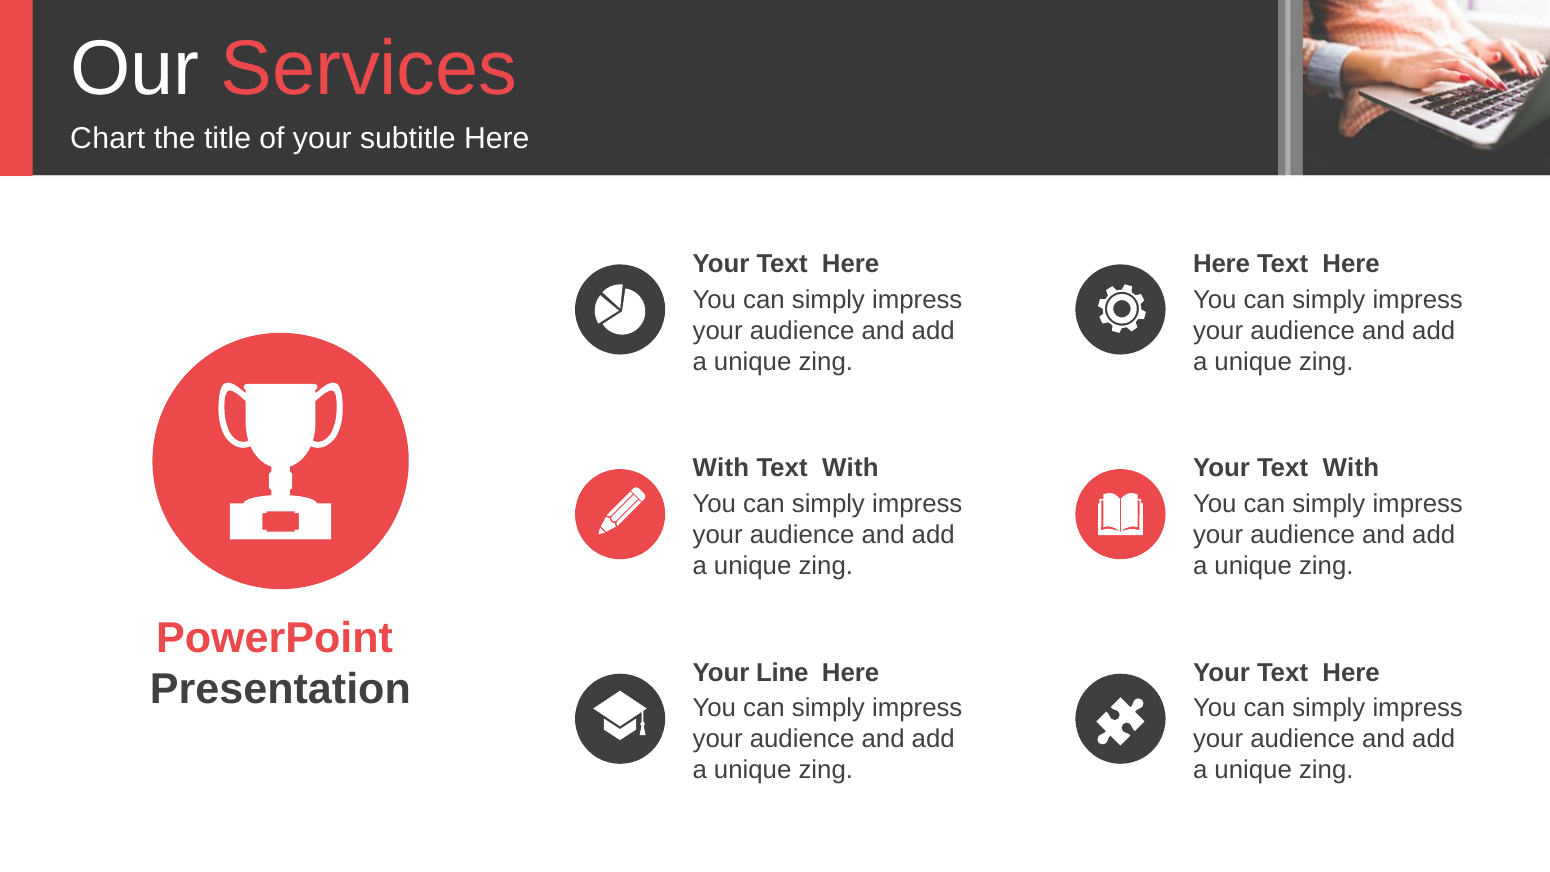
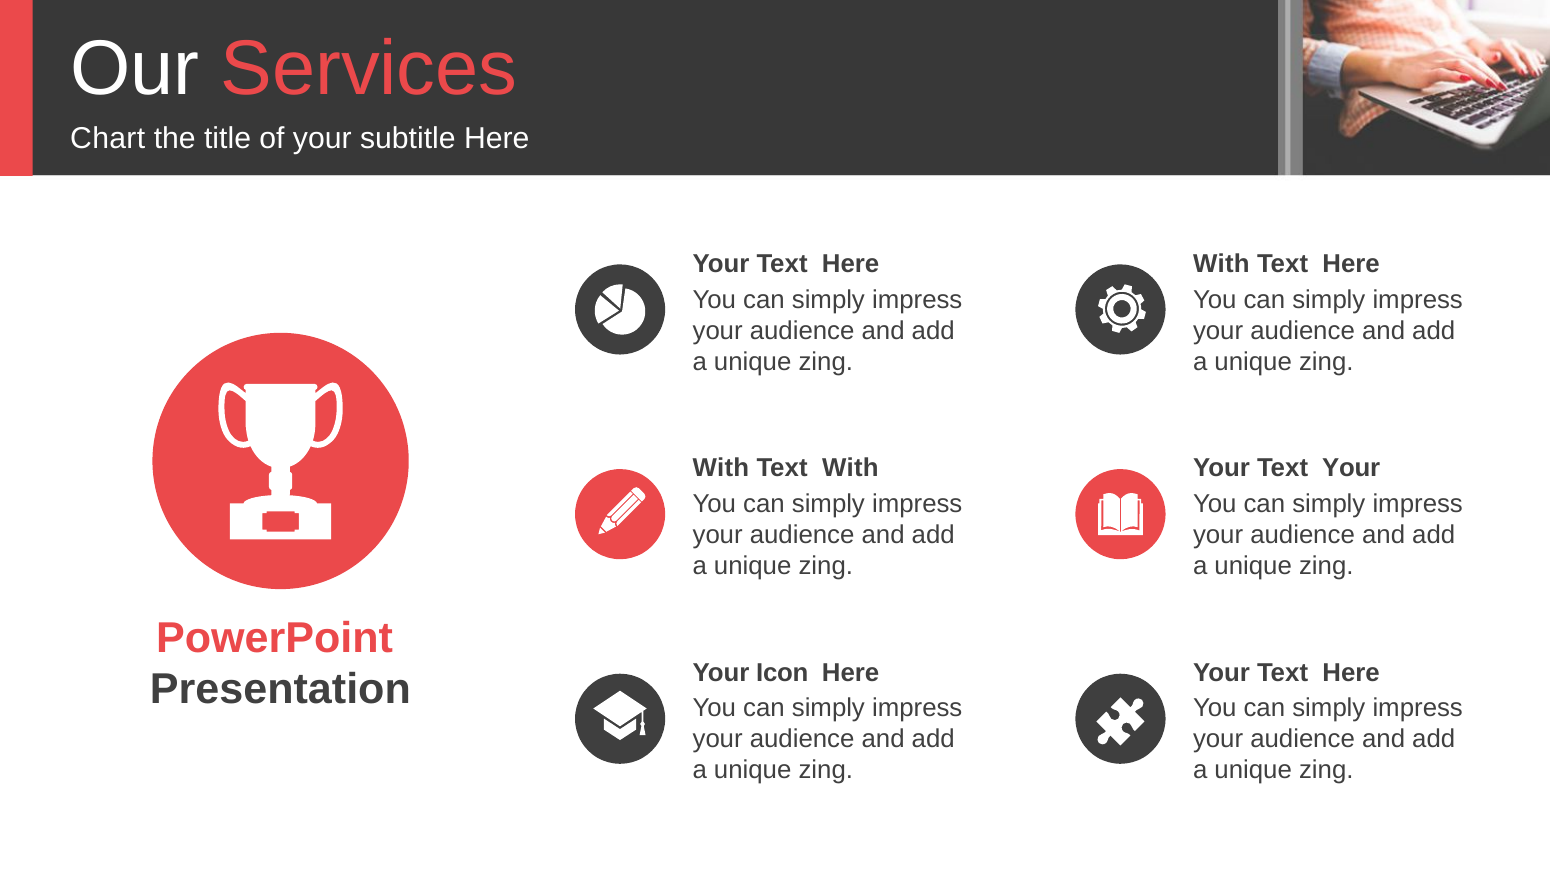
Here: Here -> With (1221, 264)
Your Text With: With -> Your (1351, 468)
Line: Line -> Icon (782, 672)
